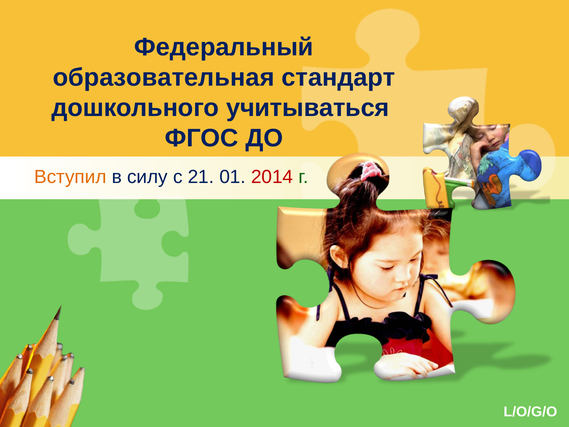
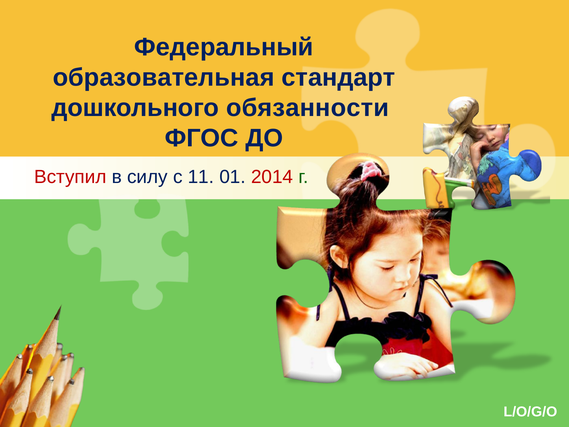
учитываться: учитываться -> обязанности (308, 108)
Вступил colour: orange -> red (70, 177)
21: 21 -> 11 (201, 177)
